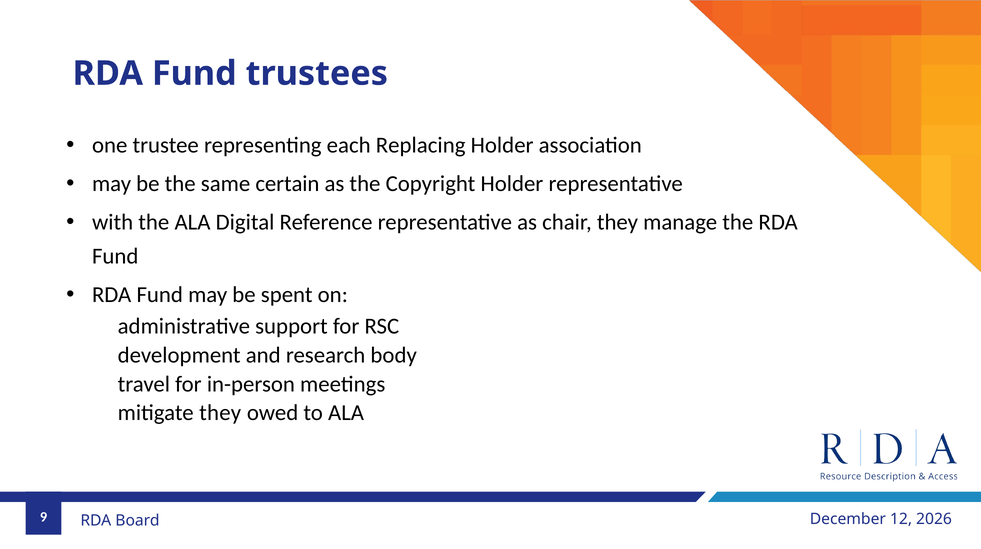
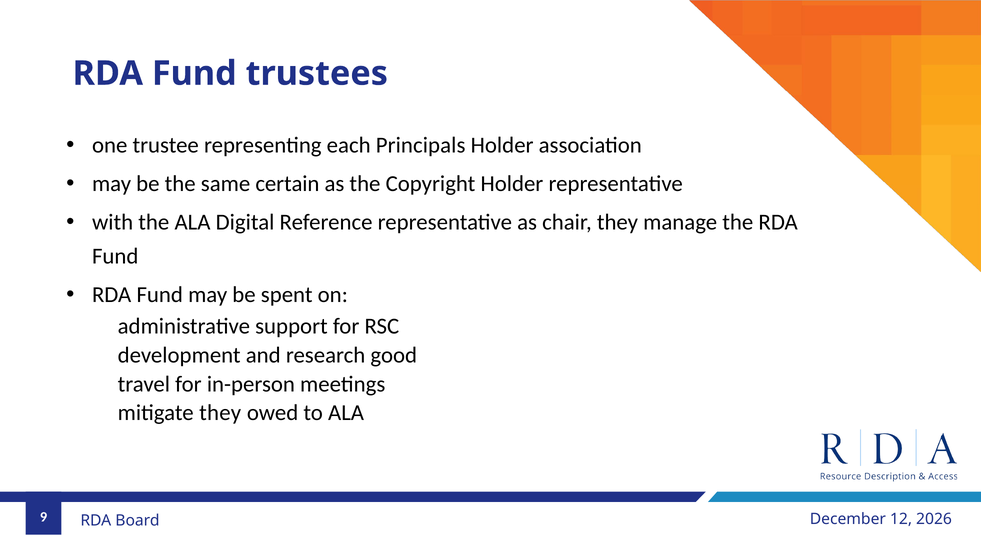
Replacing: Replacing -> Principals (421, 145)
body: body -> good (394, 356)
